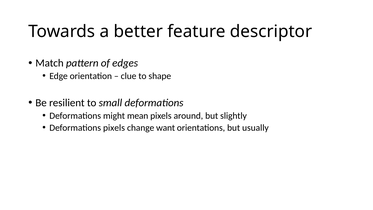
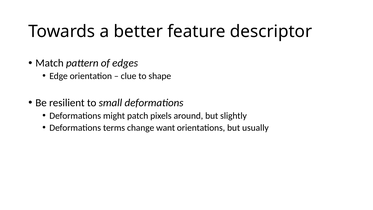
mean: mean -> patch (138, 116)
Deformations pixels: pixels -> terms (114, 128)
